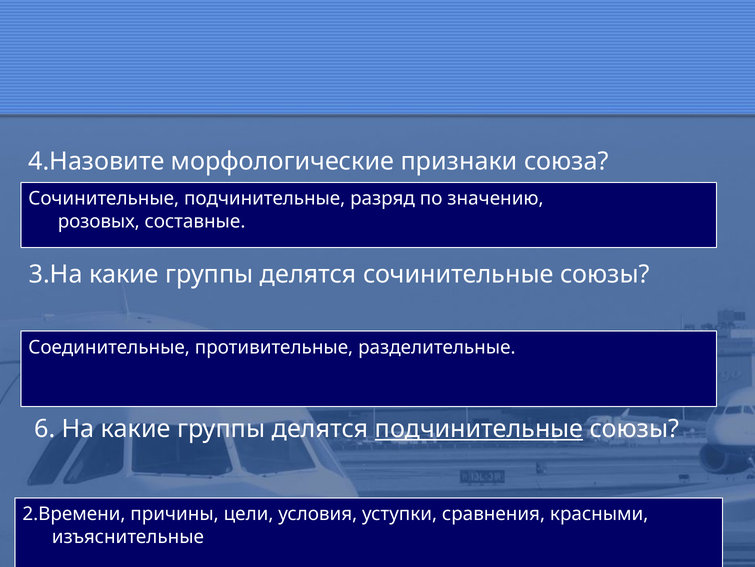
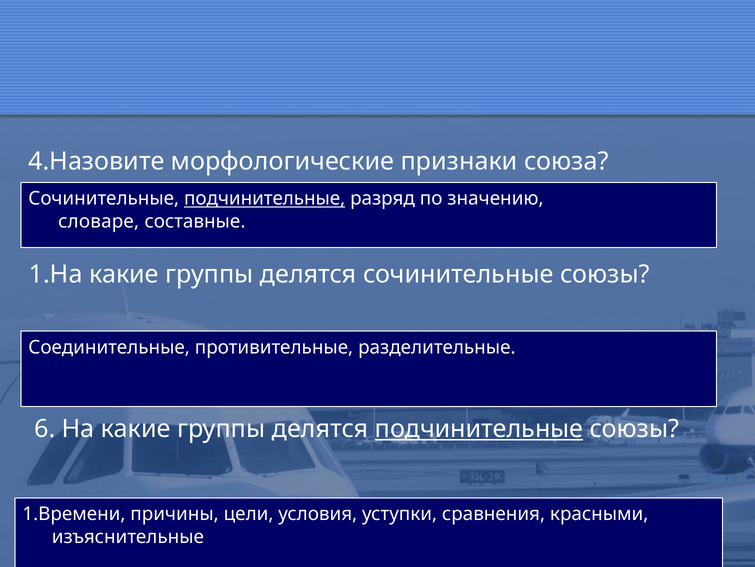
подчинительные underline: none -> present (265, 198)
розовых: розовых -> словаре (99, 221)
3.На: 3.На -> 1.На (56, 274)
2.Времени: 2.Времени -> 1.Времени (74, 514)
